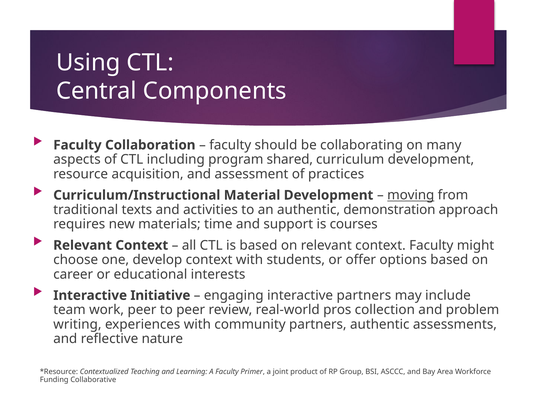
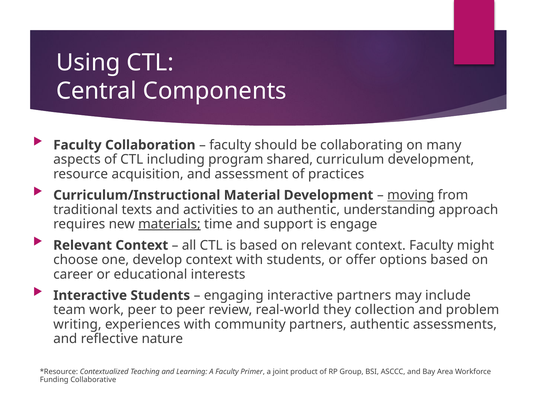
demonstration: demonstration -> understanding (389, 210)
materials underline: none -> present (169, 224)
courses: courses -> engage (354, 224)
Interactive Initiative: Initiative -> Students (160, 295)
pros: pros -> they (337, 310)
